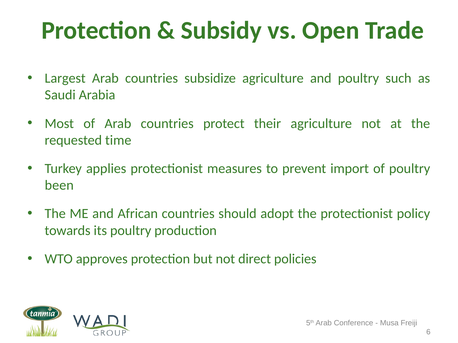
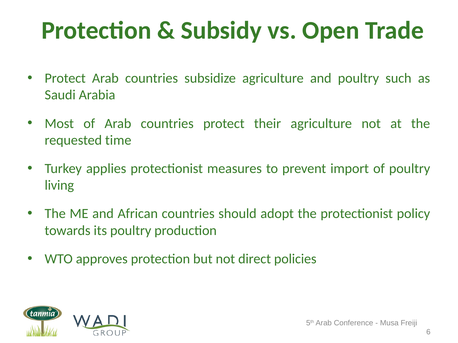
Largest: Largest -> Protect (65, 78)
been: been -> living (59, 186)
